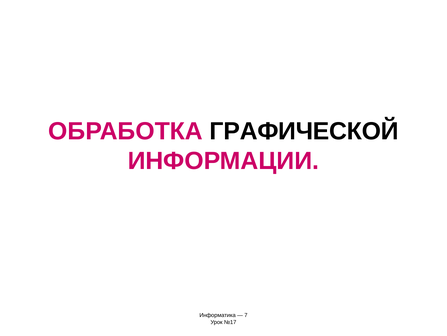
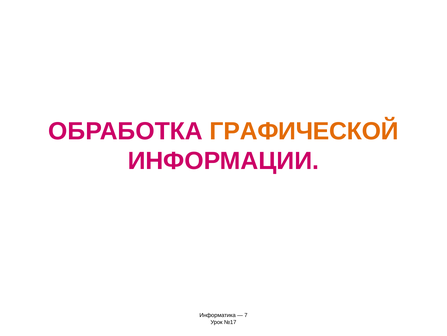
ГРАФИЧЕСКОЙ colour: black -> orange (304, 131)
